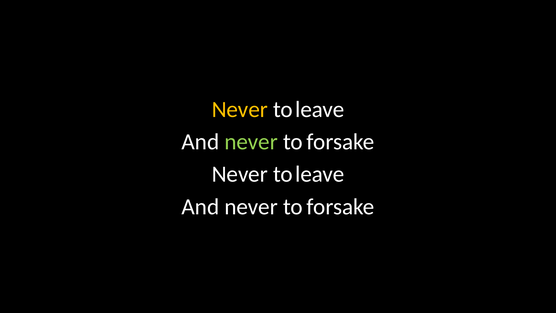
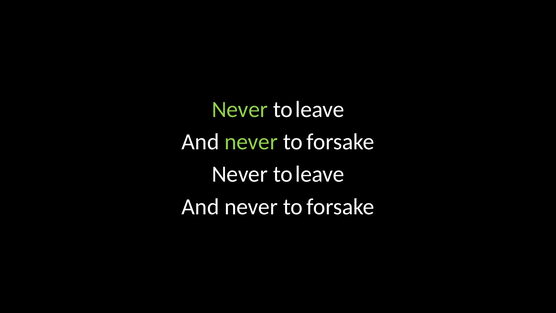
Never colour: yellow -> light green (240, 109)
